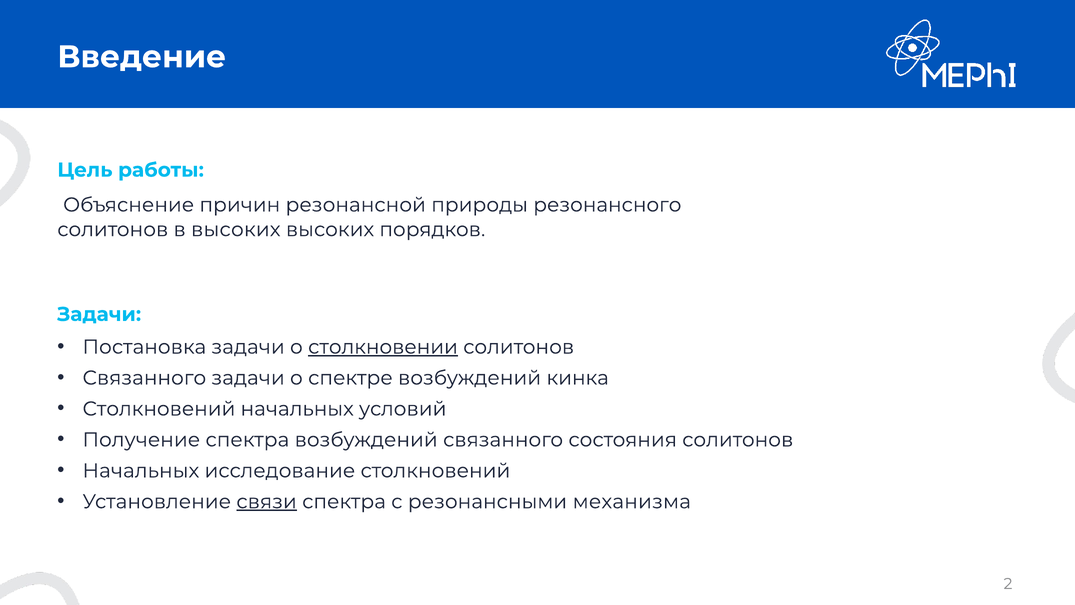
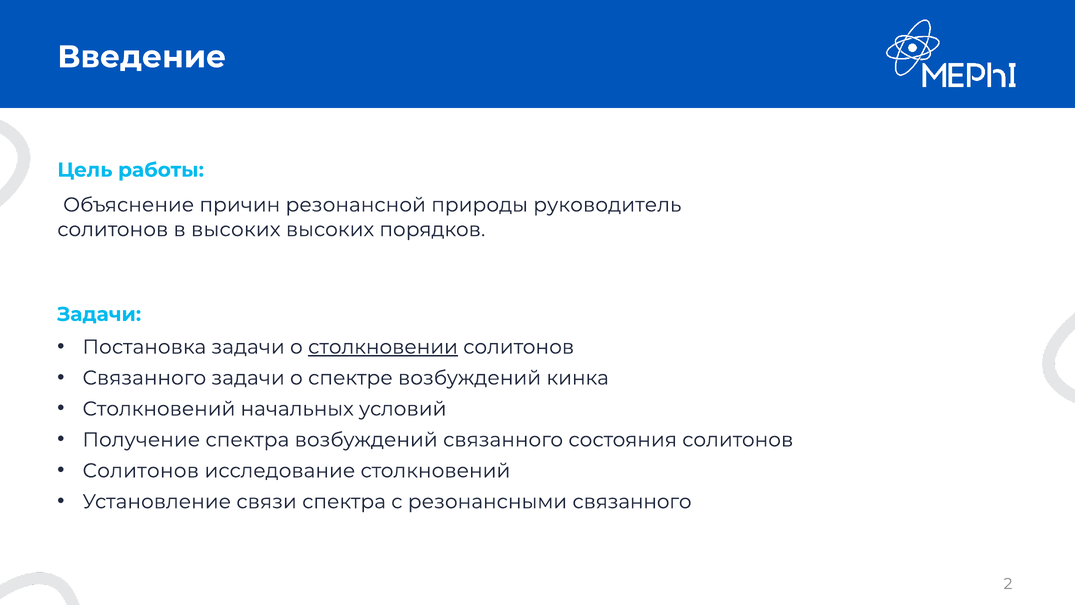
резонансного: резонансного -> руководитель (607, 205)
Начальных: Начальных -> Солитонов (141, 470)
связи underline: present -> none (267, 501)
резонансными механизма: механизма -> связанного (632, 501)
